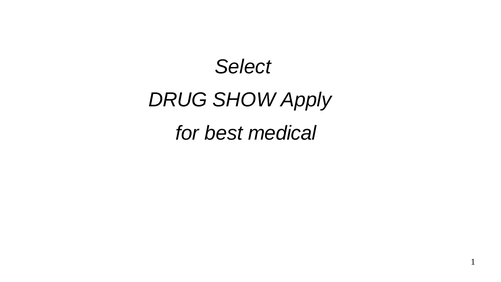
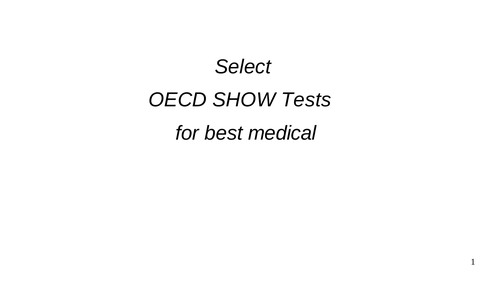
DRUG: DRUG -> OECD (178, 100)
Apply: Apply -> Tests (306, 100)
